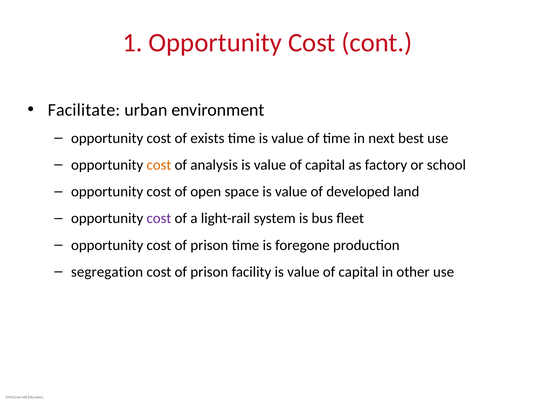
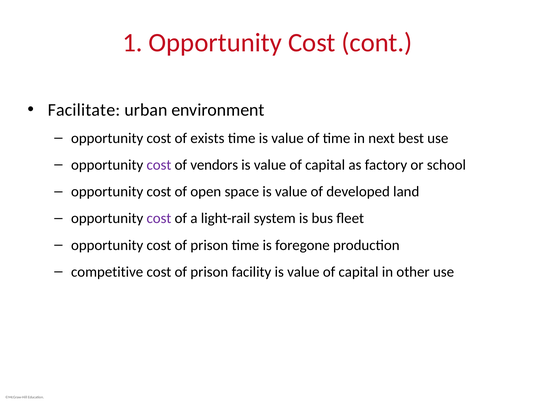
cost colour: orange -> purple (159, 165)
analysis: analysis -> vendors (214, 165)
segregation: segregation -> competitive (107, 272)
